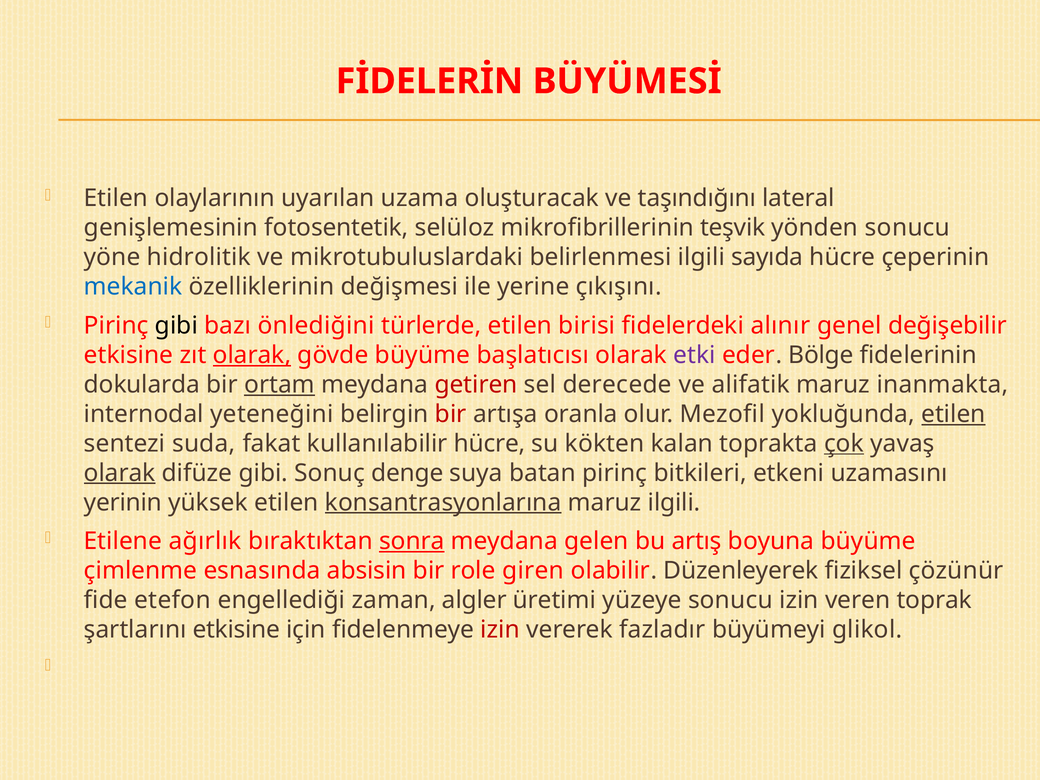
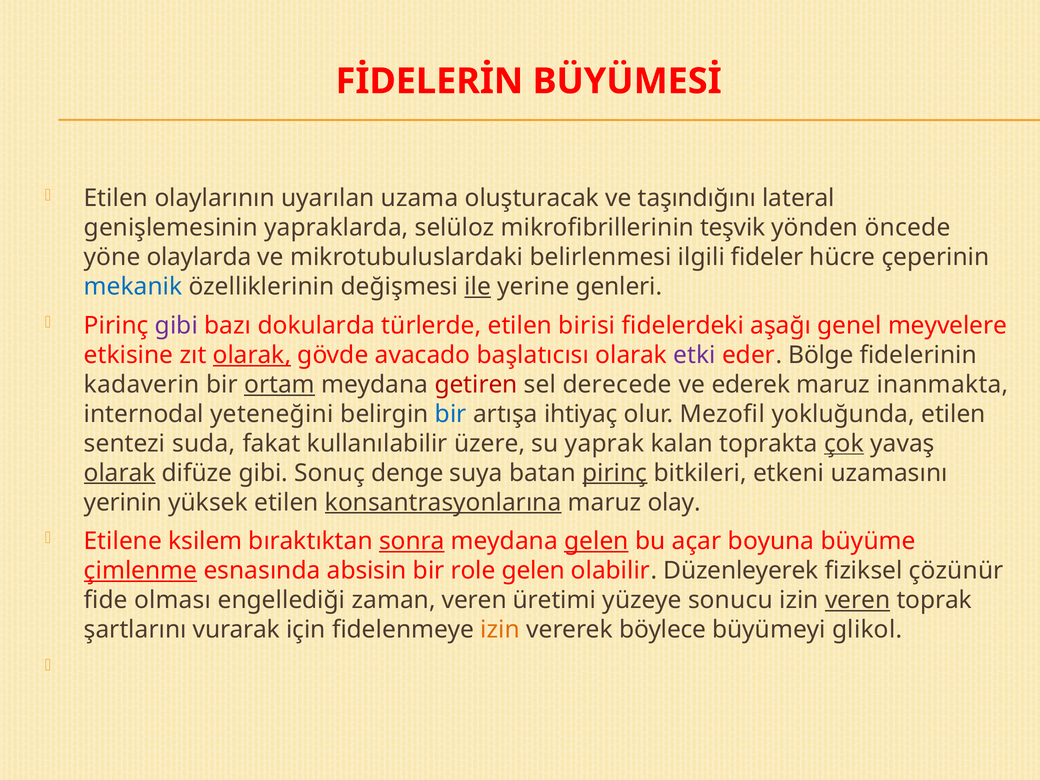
fotosentetik: fotosentetik -> yapraklarda (336, 228)
yönden sonucu: sonucu -> öncede (908, 228)
hidrolitik: hidrolitik -> olaylarda (199, 257)
sayıda: sayıda -> fideler (767, 257)
ile underline: none -> present (478, 287)
çıkışını: çıkışını -> genleri (619, 287)
gibi colour: black -> purple (176, 326)
önlediğini: önlediğini -> dokularda (316, 326)
alınır: alınır -> aşağı (781, 326)
değişebilir: değişebilir -> meyvelere (948, 326)
gövde büyüme: büyüme -> avacado (423, 355)
dokularda: dokularda -> kadaverin (142, 384)
alifatik: alifatik -> ederek (751, 384)
bir colour: red -> blue (451, 414)
oranla: oranla -> ihtiyaç (581, 414)
etilen underline: present -> none (953, 414)
kullanılabilir hücre: hücre -> üzere (490, 443)
kökten: kökten -> yaprak (605, 443)
pirinç underline: none -> present (615, 473)
maruz ilgili: ilgili -> olay (674, 502)
ağırlık: ağırlık -> ksilem (205, 541)
gelen underline: none -> present (596, 541)
artış: artış -> açar (697, 541)
çimlenme underline: none -> present (141, 571)
role giren: giren -> gelen (533, 571)
etefon: etefon -> olması (173, 600)
zaman algler: algler -> veren (474, 600)
veren underline: none -> present (858, 600)
şartlarını etkisine: etkisine -> vurarak (236, 630)
izin colour: red -> orange (500, 630)
fazladır: fazladır -> böylece (663, 630)
